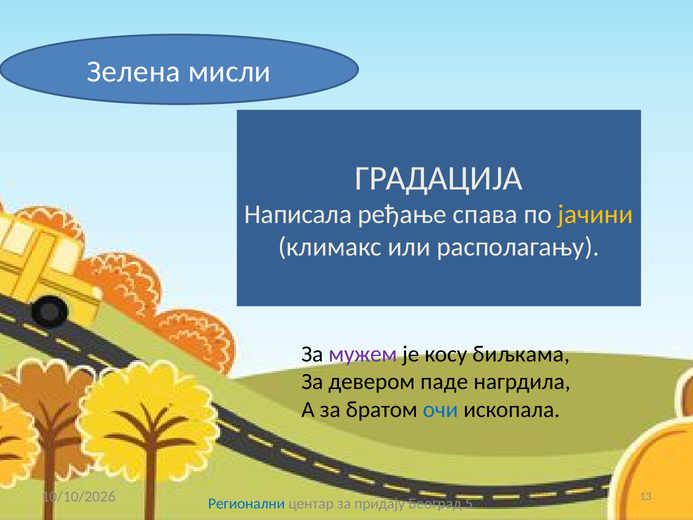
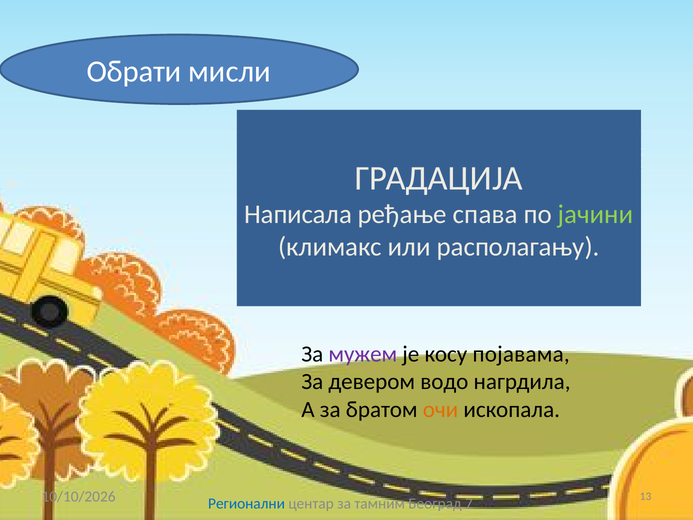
Зелена: Зелена -> Обрати (134, 71)
јачини colour: yellow -> light green (596, 214)
биљкама: биљкама -> појавама (521, 354)
паде: паде -> водо (444, 382)
очи colour: blue -> orange (440, 409)
придају: придају -> тамним (380, 503)
5: 5 -> 7 (469, 503)
